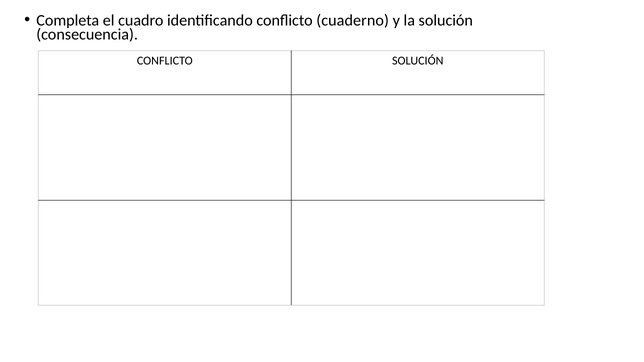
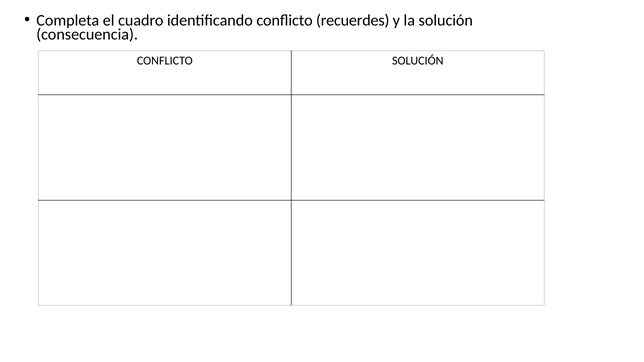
cuaderno: cuaderno -> recuerdes (353, 20)
